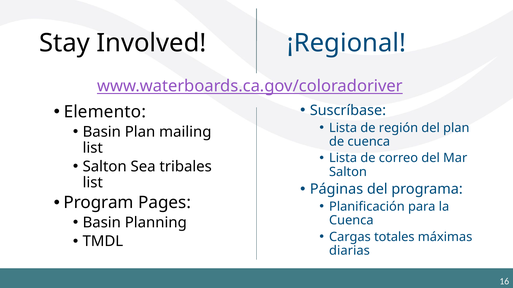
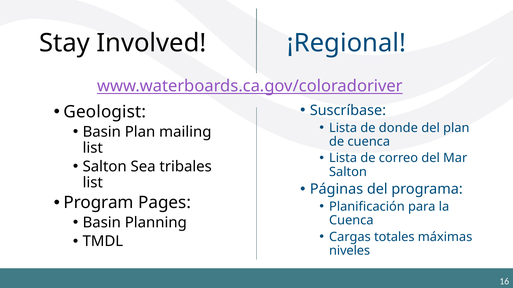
Elemento: Elemento -> Geologist (105, 112)
región: región -> donde (398, 128)
diarias: diarias -> niveles (350, 251)
